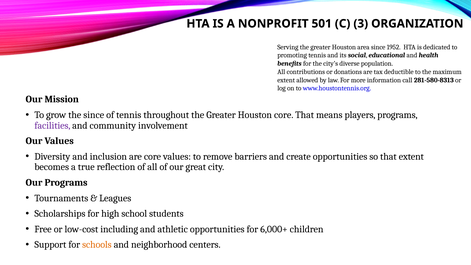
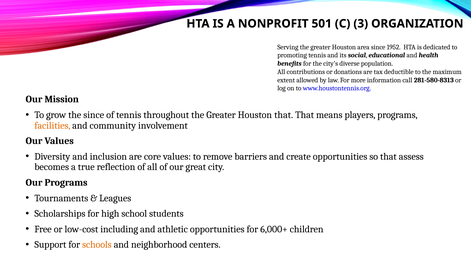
Houston core: core -> that (284, 115)
facilities colour: purple -> orange (52, 125)
that extent: extent -> assess (411, 156)
